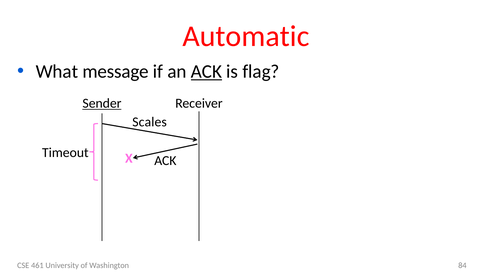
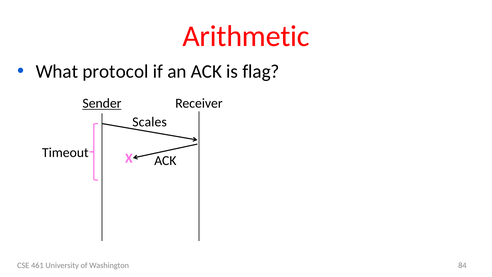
Automatic: Automatic -> Arithmetic (246, 36)
message: message -> protocol (115, 72)
ACK underline: present -> none (206, 72)
